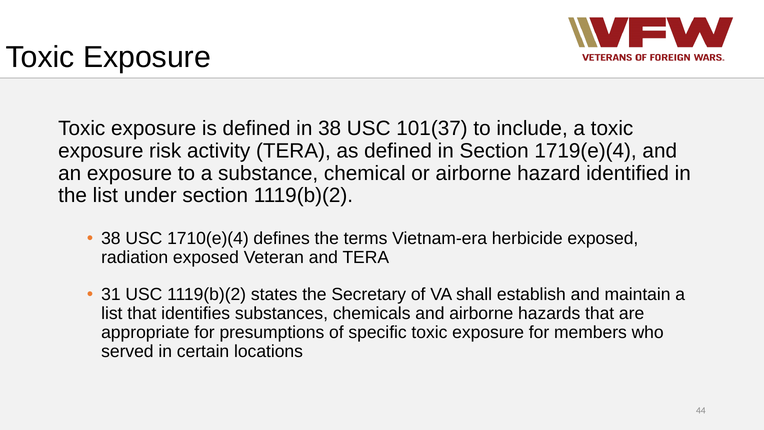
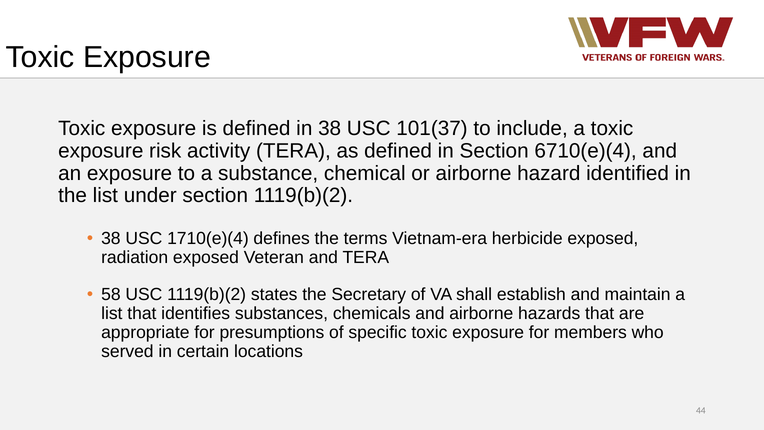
1719(e)(4: 1719(e)(4 -> 6710(e)(4 (586, 151)
31: 31 -> 58 (111, 294)
